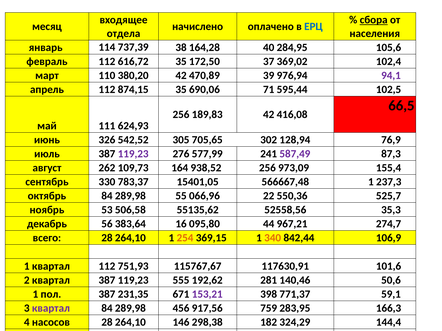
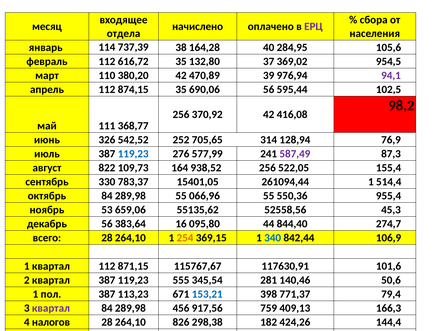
сбора underline: present -> none (374, 20)
ЕРЦ colour: blue -> purple (313, 27)
172,50: 172,50 -> 132,80 (204, 62)
102,4: 102,4 -> 954,5 (389, 62)
690,06 71: 71 -> 56 (269, 90)
66,5: 66,5 -> 98,2 (401, 106)
189,83: 189,83 -> 370,92 (207, 115)
624,93: 624,93 -> 368,77 (133, 126)
305: 305 -> 252 (181, 140)
302: 302 -> 314 (269, 140)
119,23 colour: purple -> blue (133, 154)
262: 262 -> 822 (107, 168)
973,09: 973,09 -> 522,05 (294, 168)
566667,48: 566667,48 -> 261094,44 (285, 182)
237,3: 237,3 -> 514,4 (389, 182)
066,96 22: 22 -> 55 (269, 196)
525,7: 525,7 -> 955,4 (389, 196)
506,58: 506,58 -> 659,06 (130, 210)
35,3: 35,3 -> 45,3 (391, 210)
967,21: 967,21 -> 844,40 (292, 224)
340 colour: orange -> blue (273, 238)
751,93: 751,93 -> 871,15 (133, 266)
192,62: 192,62 -> 345,54 (207, 281)
231,35: 231,35 -> 113,23 (133, 295)
153,21 colour: purple -> blue (207, 295)
59,1: 59,1 -> 79,4 (391, 295)
283,95: 283,95 -> 409,13 (295, 309)
насосов: насосов -> налогов (51, 323)
146: 146 -> 826 (181, 323)
324,29: 324,29 -> 424,26 (295, 323)
